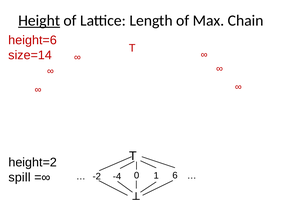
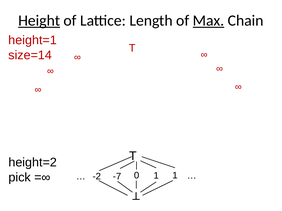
Max underline: none -> present (208, 21)
height=6: height=6 -> height=1 (33, 40)
spill: spill -> pick (20, 178)
-4: -4 -> -7 (117, 177)
-2 6: 6 -> 1 (175, 176)
